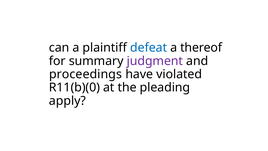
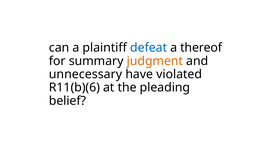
judgment colour: purple -> orange (155, 61)
proceedings: proceedings -> unnecessary (86, 74)
R11(b)(0: R11(b)(0 -> R11(b)(6 (74, 87)
apply: apply -> belief (67, 101)
